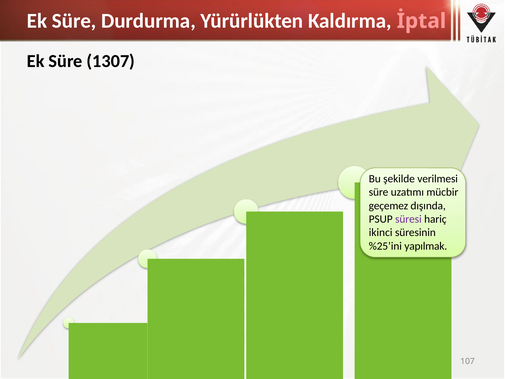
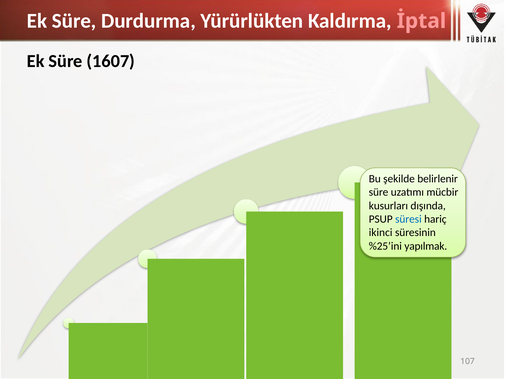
1307: 1307 -> 1607 (111, 61)
verilmesi: verilmesi -> belirlenir (438, 179)
geçemez: geçemez -> kusurları (388, 205)
süresi colour: purple -> blue (408, 219)
